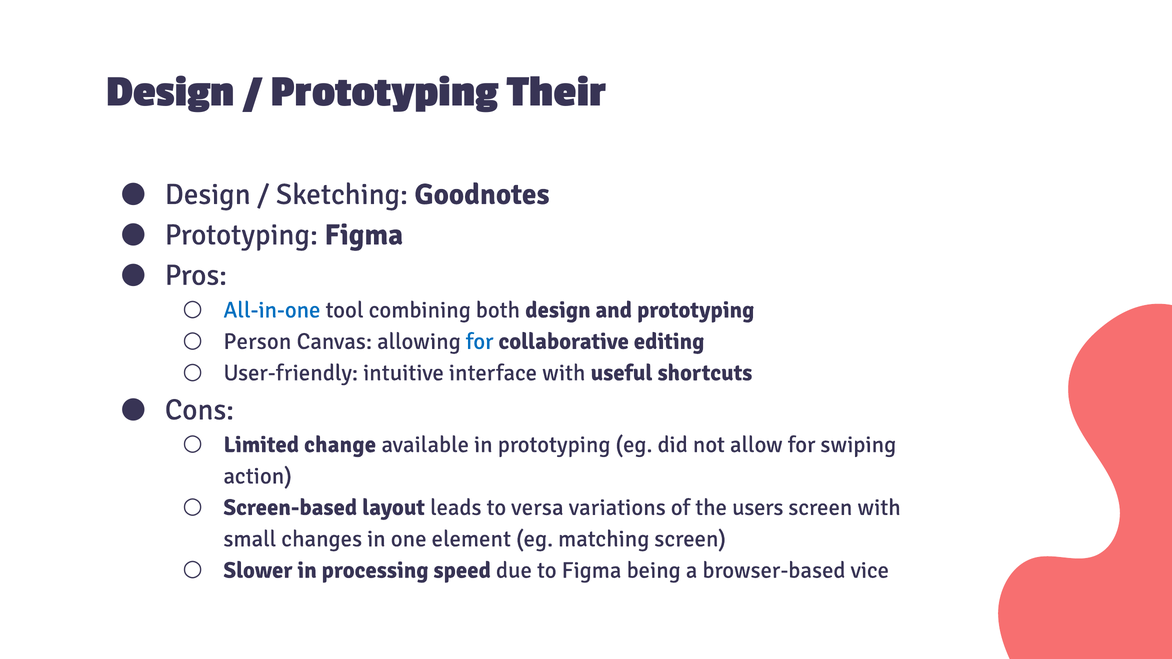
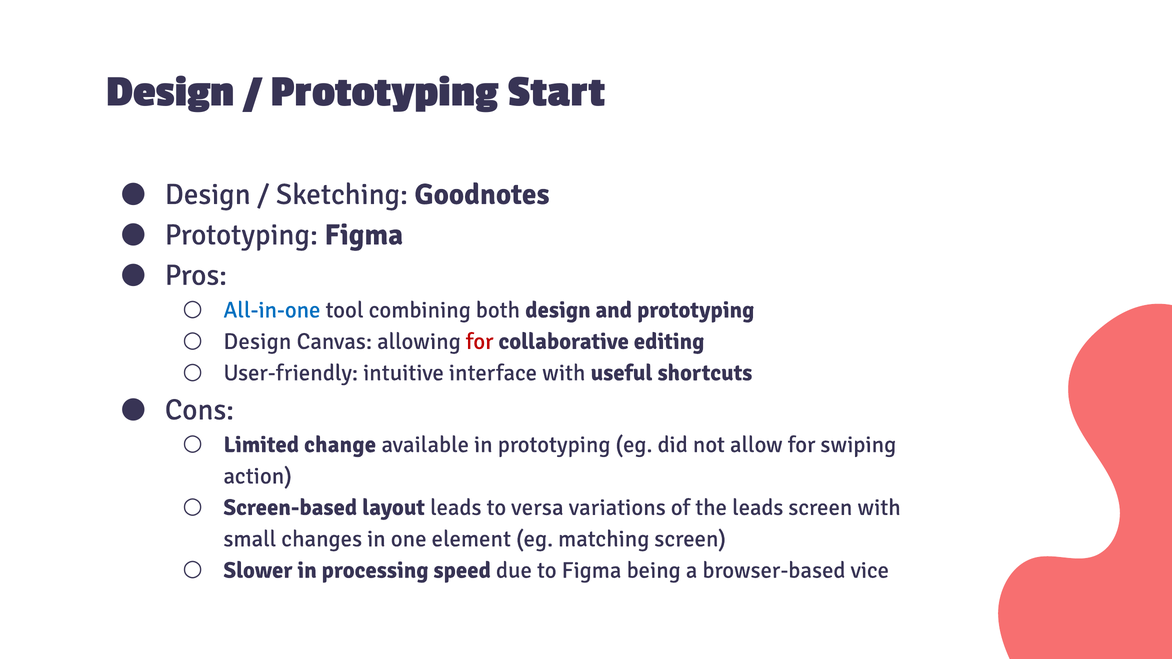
Their: Their -> Start (557, 91)
Person: Person -> Design (257, 341)
for colour: blue -> red (480, 341)
the users: users -> leads (758, 508)
